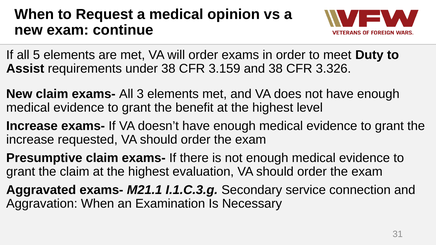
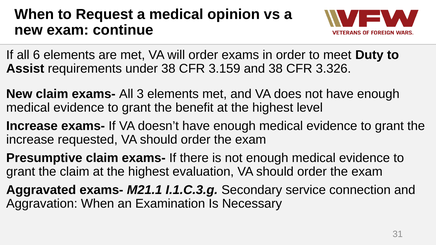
5: 5 -> 6 (37, 55)
